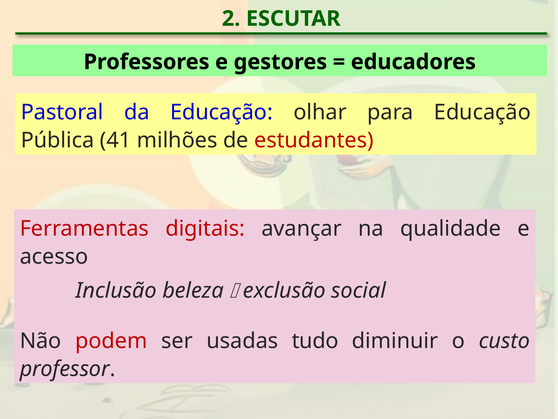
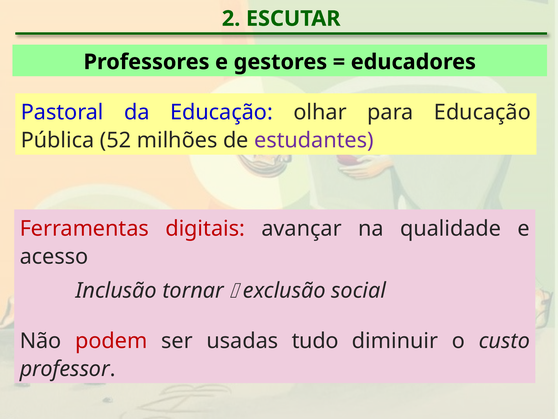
41: 41 -> 52 (116, 140)
estudantes colour: red -> purple (314, 140)
beleza: beleza -> tornar (193, 290)
